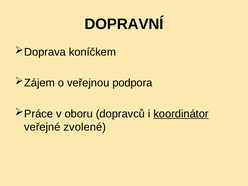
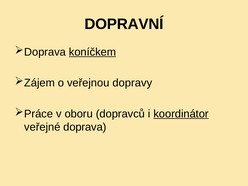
koníčkem underline: none -> present (92, 52)
podpora: podpora -> dopravy (132, 83)
zvolené: zvolené -> doprava (85, 127)
